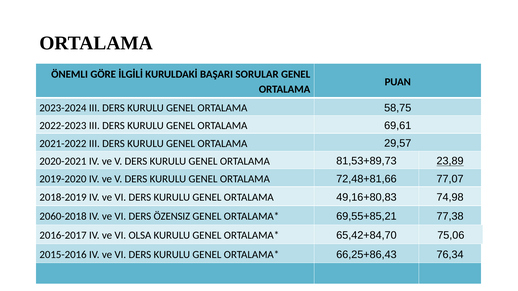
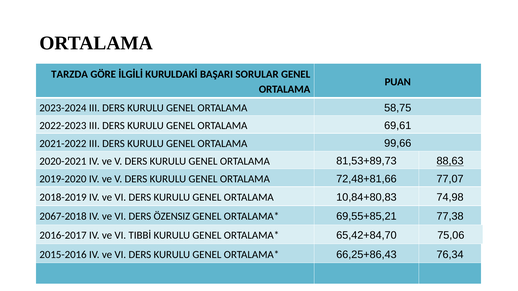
ÖNEMLI: ÖNEMLI -> TARZDA (70, 74)
29,57: 29,57 -> 99,66 (398, 143)
23,89: 23,89 -> 88,63 (450, 161)
49,16+80,83: 49,16+80,83 -> 10,84+80,83 (366, 198)
2060-2018: 2060-2018 -> 2067-2018 (63, 217)
OLSA: OLSA -> TIBBİ (140, 236)
